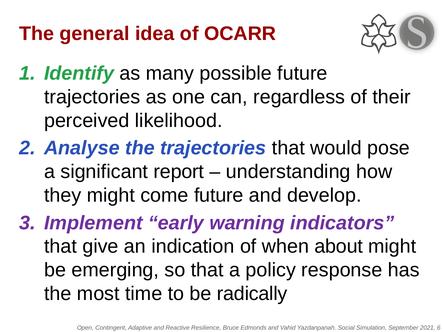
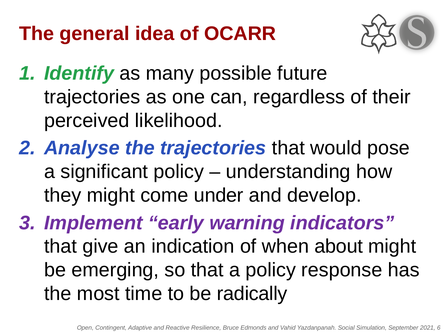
significant report: report -> policy (179, 172)
come future: future -> under (219, 195)
